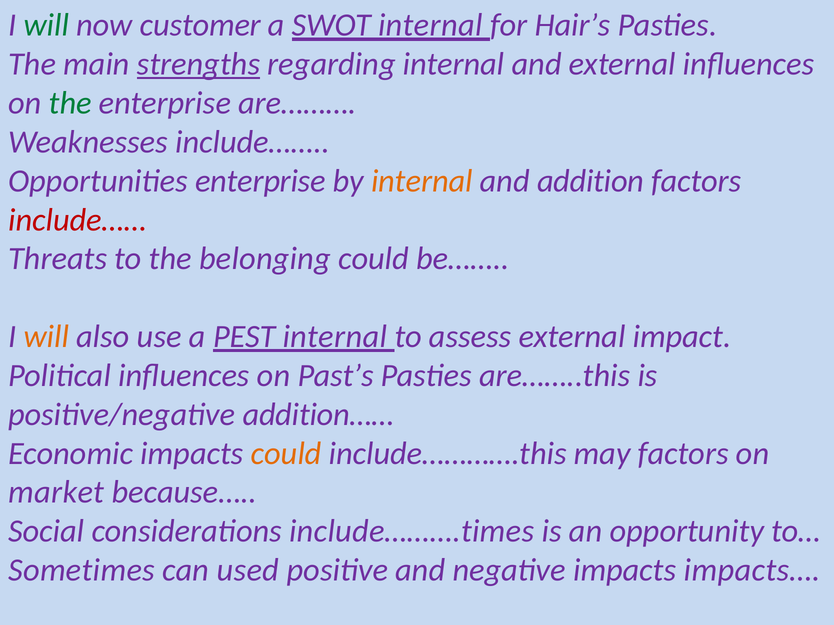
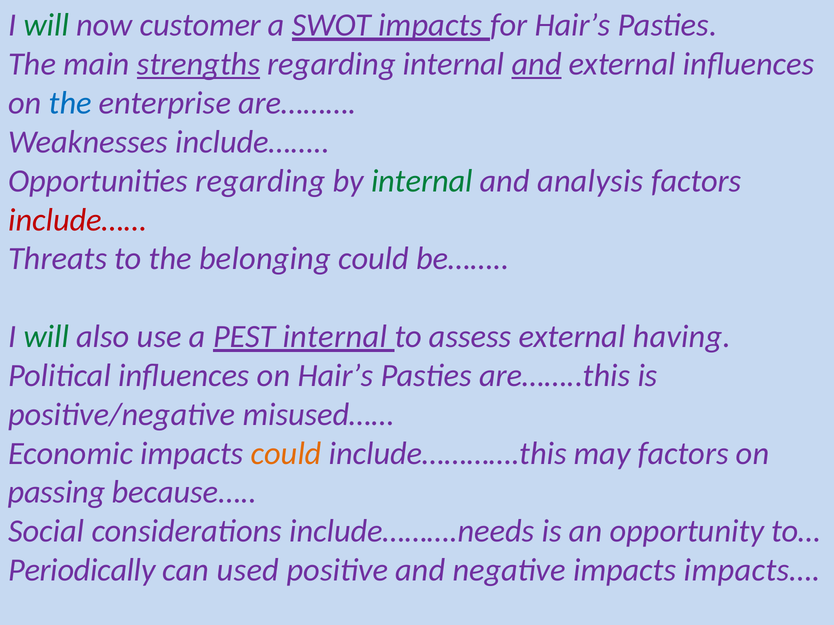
SWOT internal: internal -> impacts (430, 25)
and underline: none -> present (537, 64)
the colour: green -> blue (70, 103)
Opportunities enterprise: enterprise -> regarding (260, 181)
internal colour: orange -> green (422, 181)
addition: addition -> analysis (590, 181)
will colour: orange -> green (46, 337)
impact: impact -> having (682, 337)
on Past’s: Past’s -> Hair’s (335, 376)
addition……: addition…… -> misused…… (318, 415)
market: market -> passing (56, 493)
include……….times: include……….times -> include……….needs (412, 532)
Sometimes: Sometimes -> Periodically (82, 571)
